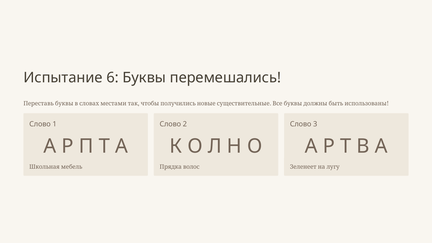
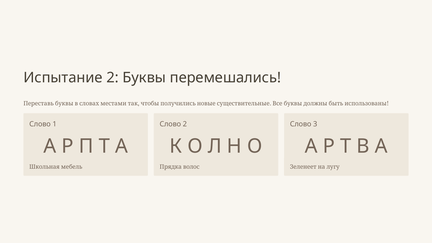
Испытание 6: 6 -> 2 (113, 78)
